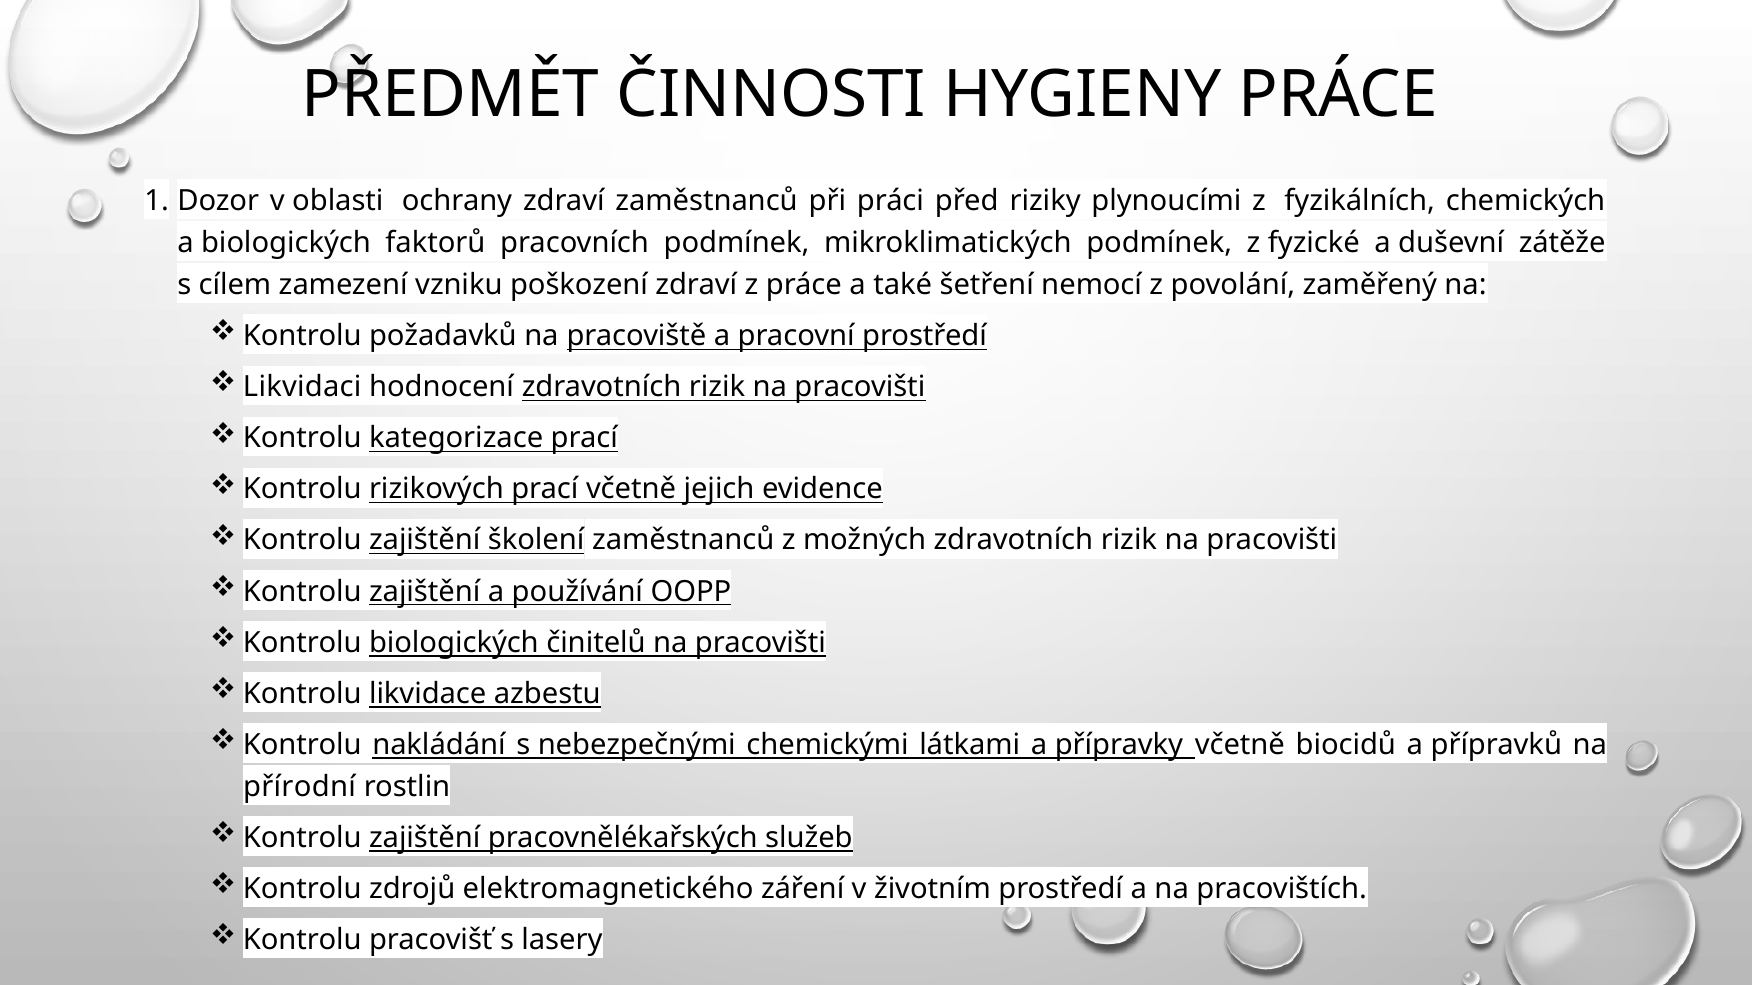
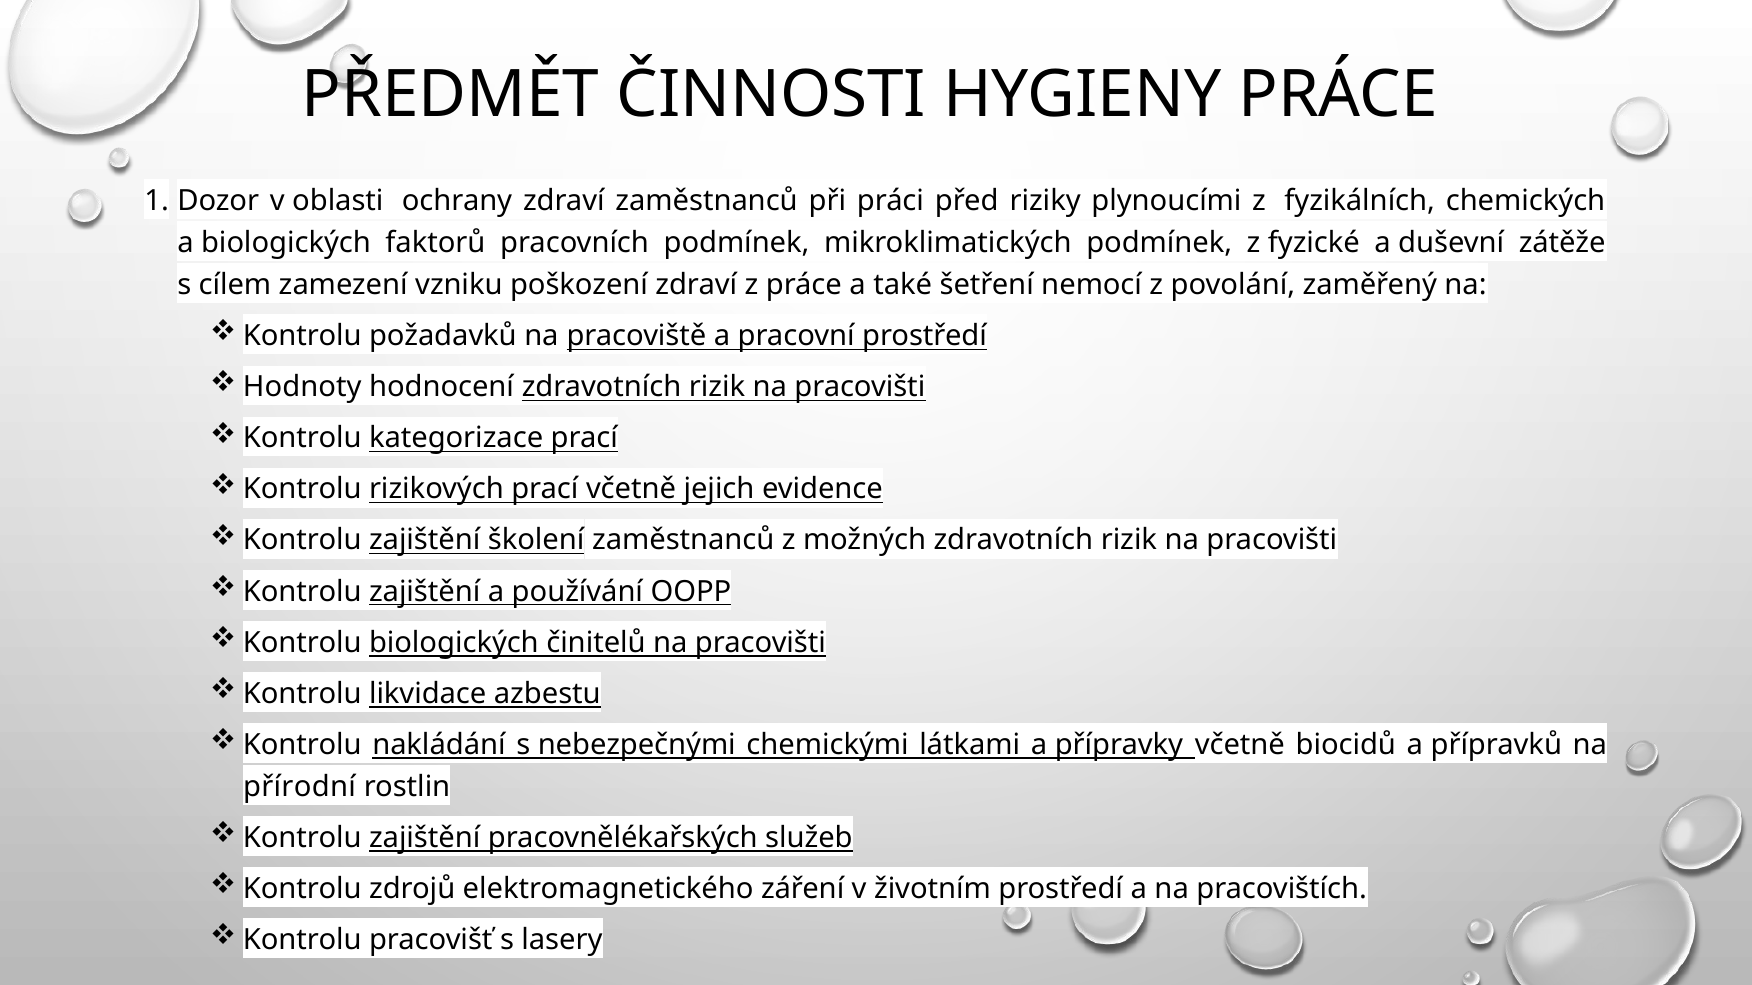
Likvidaci: Likvidaci -> Hodnoty (302, 387)
